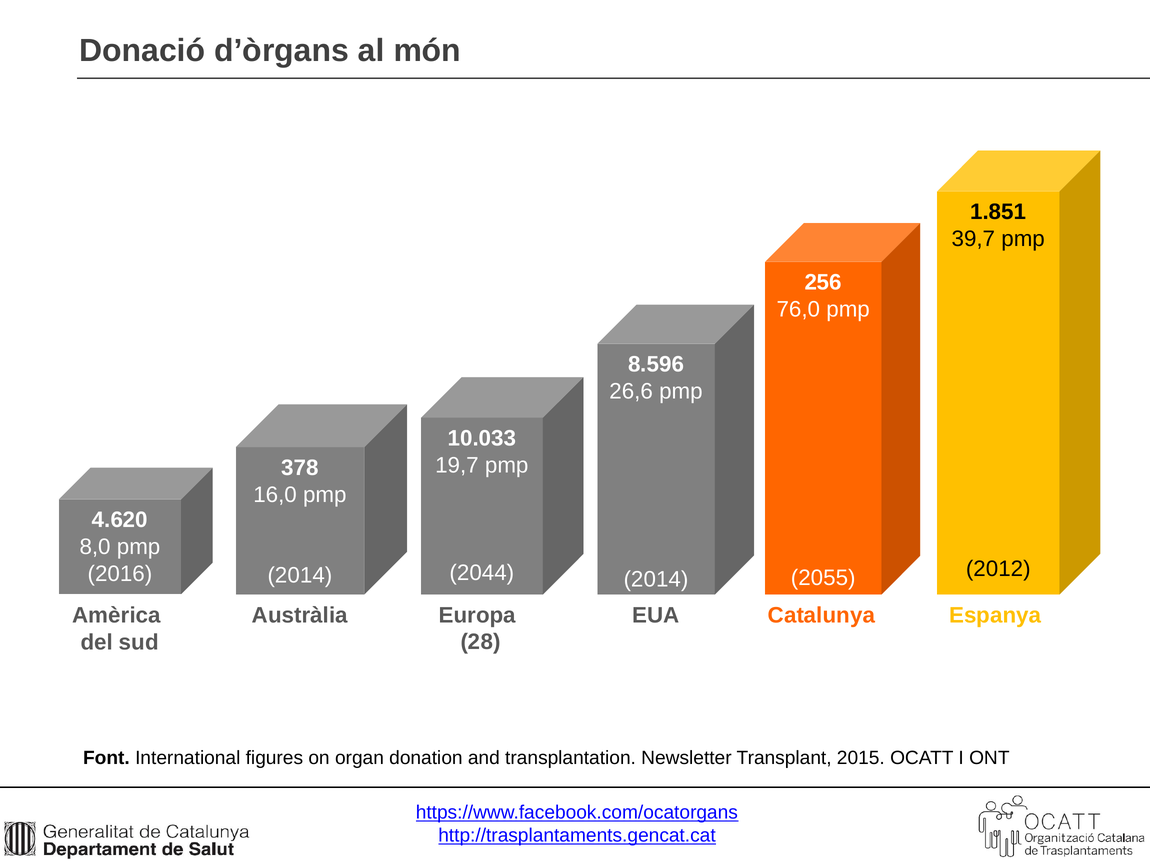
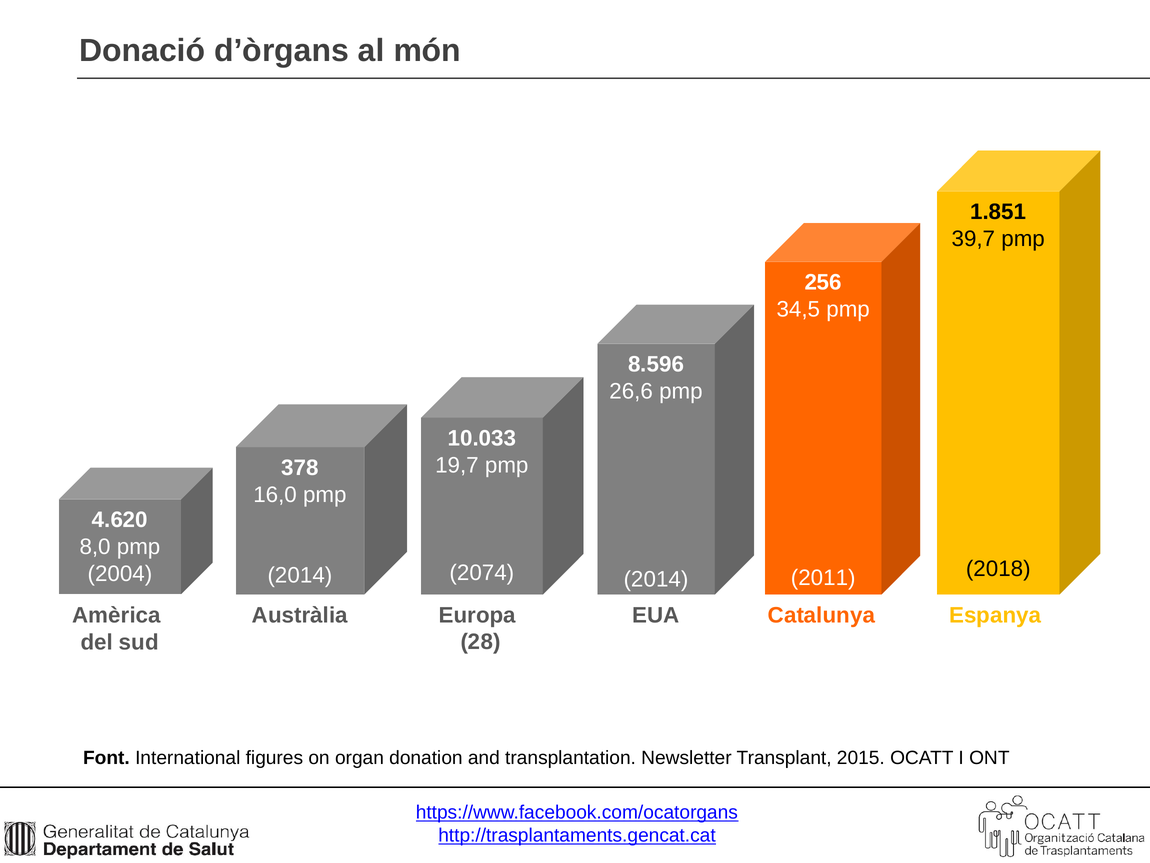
76,0: 76,0 -> 34,5 (798, 309)
2012: 2012 -> 2018 (998, 569)
2044: 2044 -> 2074 (482, 572)
2016: 2016 -> 2004 (120, 573)
2055: 2055 -> 2011 (823, 578)
